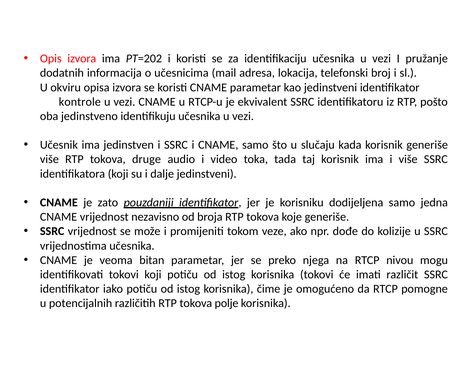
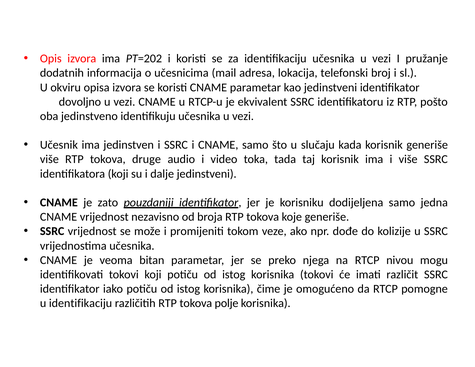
kontrole: kontrole -> dovoljno (80, 102)
u potencijalnih: potencijalnih -> identifikaciju (81, 303)
